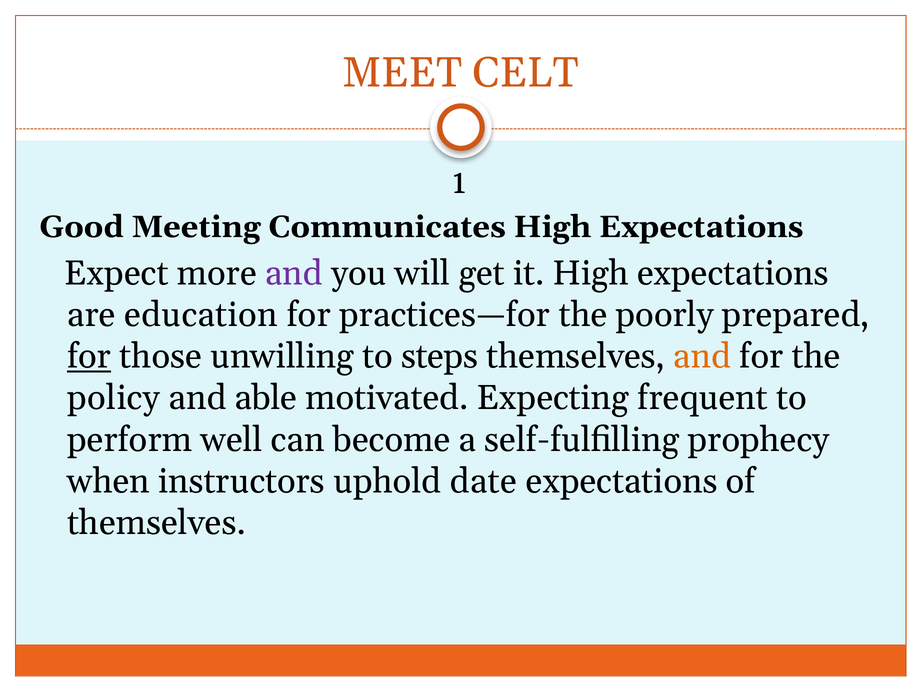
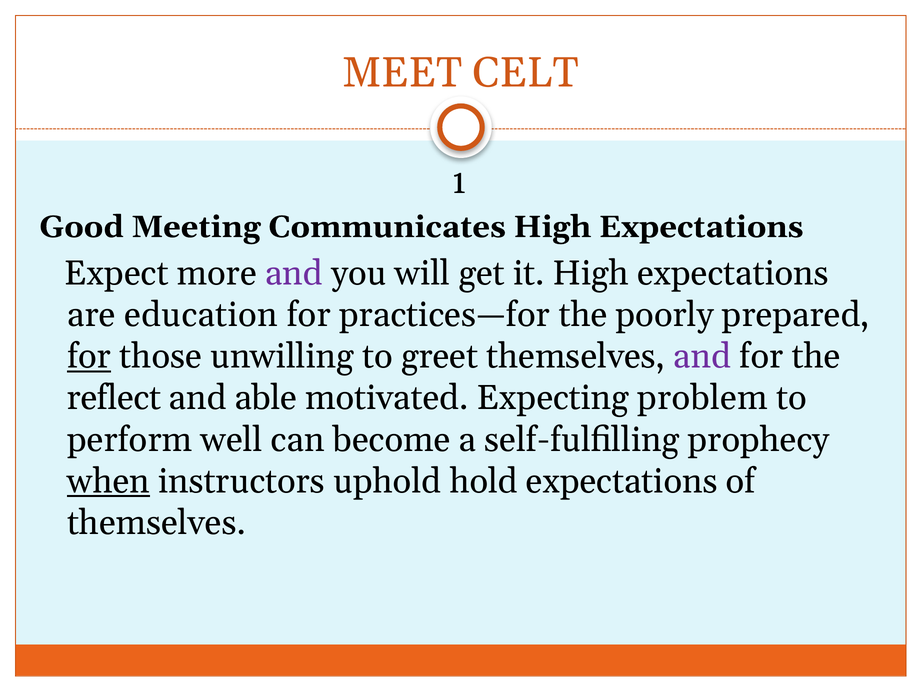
steps: steps -> greet (440, 356)
and colour: orange -> purple (702, 356)
policy: policy -> reflect (114, 398)
frequent: frequent -> problem (702, 398)
when underline: none -> present (109, 481)
date: date -> hold (484, 481)
